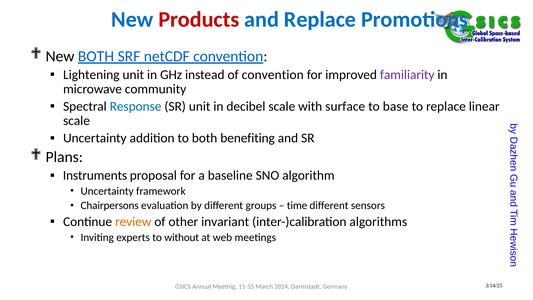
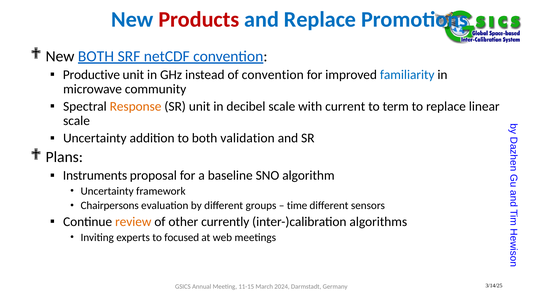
Lightening: Lightening -> Productive (91, 75)
familiarity colour: purple -> blue (407, 75)
Response colour: blue -> orange (136, 106)
surface: surface -> current (345, 106)
base: base -> term (396, 106)
benefiting: benefiting -> validation (248, 138)
invariant: invariant -> currently (225, 222)
without: without -> focused (182, 237)
